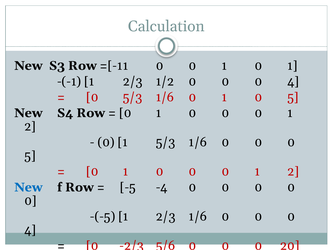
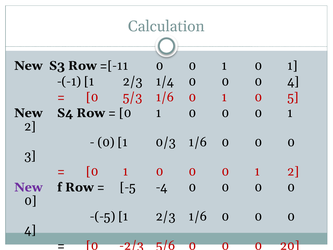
1/2: 1/2 -> 1/4 (165, 81)
1 5/3: 5/3 -> 0/3 (166, 142)
5: 5 -> 3 (30, 156)
New colour: blue -> purple (28, 187)
